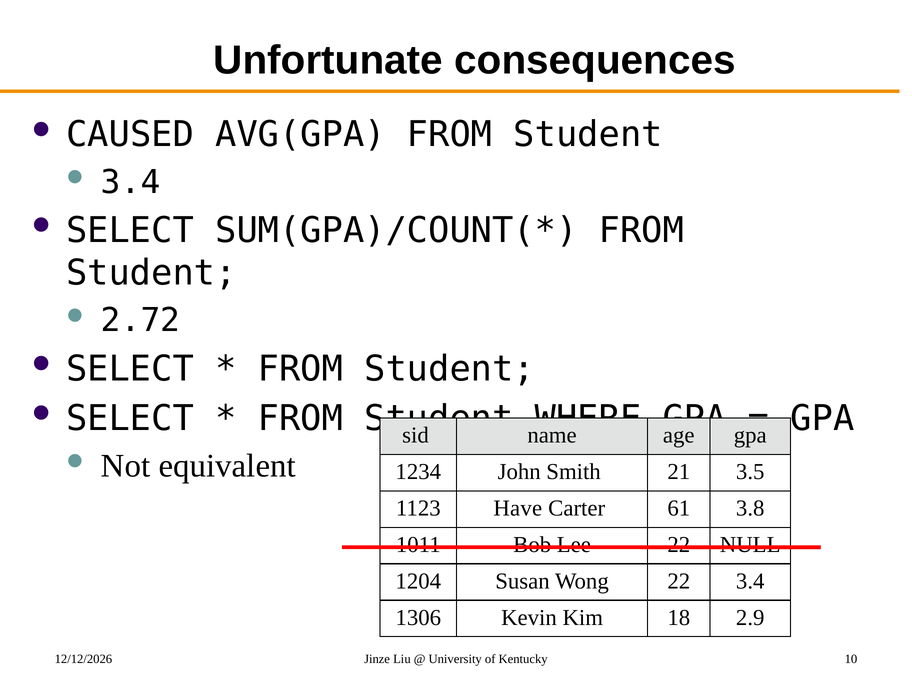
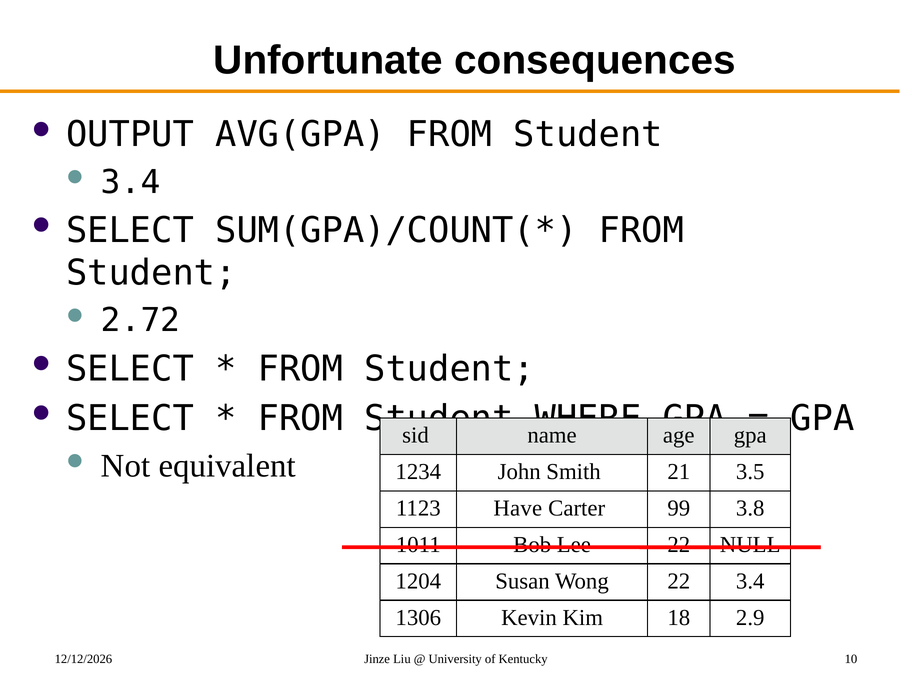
CAUSED: CAUSED -> OUTPUT (130, 135)
61: 61 -> 99 (679, 508)
